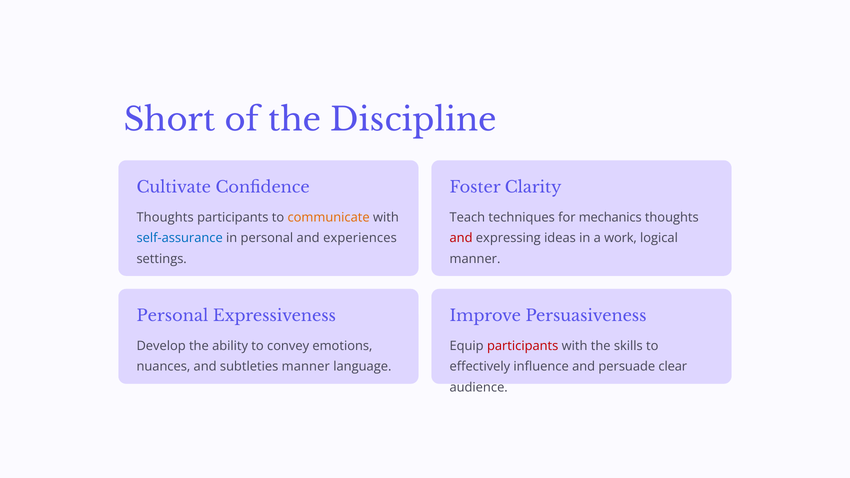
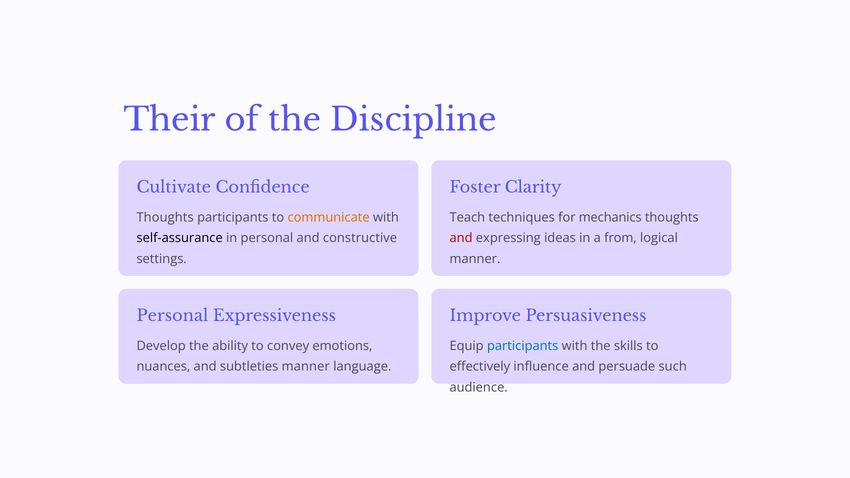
Short: Short -> Their (170, 120)
self-assurance colour: blue -> black (180, 238)
experiences: experiences -> constructive (360, 238)
work: work -> from (620, 238)
participants colour: red -> blue (523, 346)
clear: clear -> such (673, 367)
